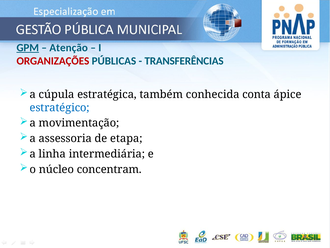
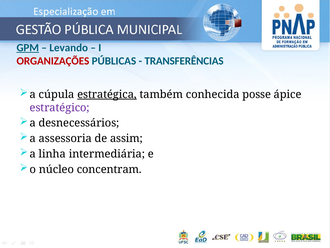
Atenção: Atenção -> Levando (69, 48)
estratégica underline: none -> present (107, 94)
conta: conta -> posse (257, 94)
estratégico colour: blue -> purple (60, 107)
movimentação: movimentação -> desnecessários (79, 123)
etapa: etapa -> assim (126, 138)
